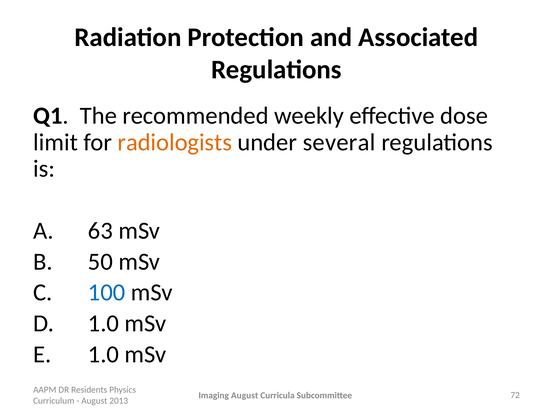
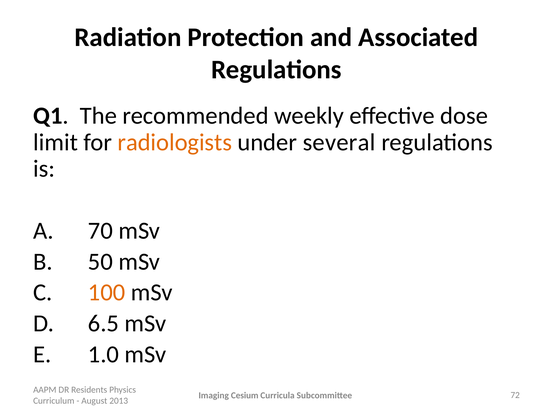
63: 63 -> 70 (100, 231)
100 colour: blue -> orange (107, 293)
D 1.0: 1.0 -> 6.5 (103, 324)
Imaging August: August -> Cesium (245, 396)
